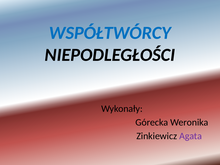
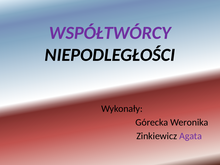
WSPÓŁTWÓRCY colour: blue -> purple (110, 33)
